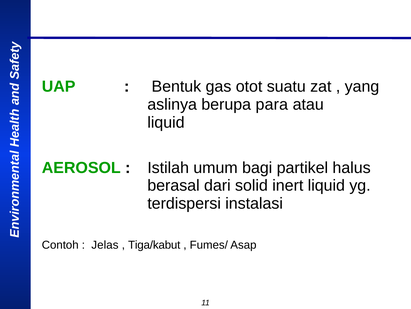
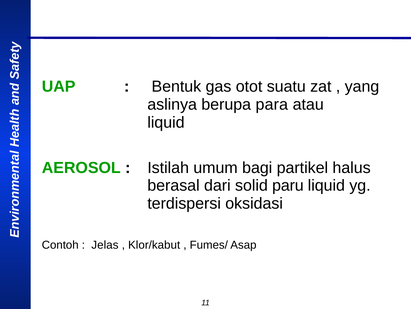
inert: inert -> paru (288, 185)
instalasi: instalasi -> oksidasi (254, 203)
Tiga/kabut: Tiga/kabut -> Klor/kabut (154, 244)
